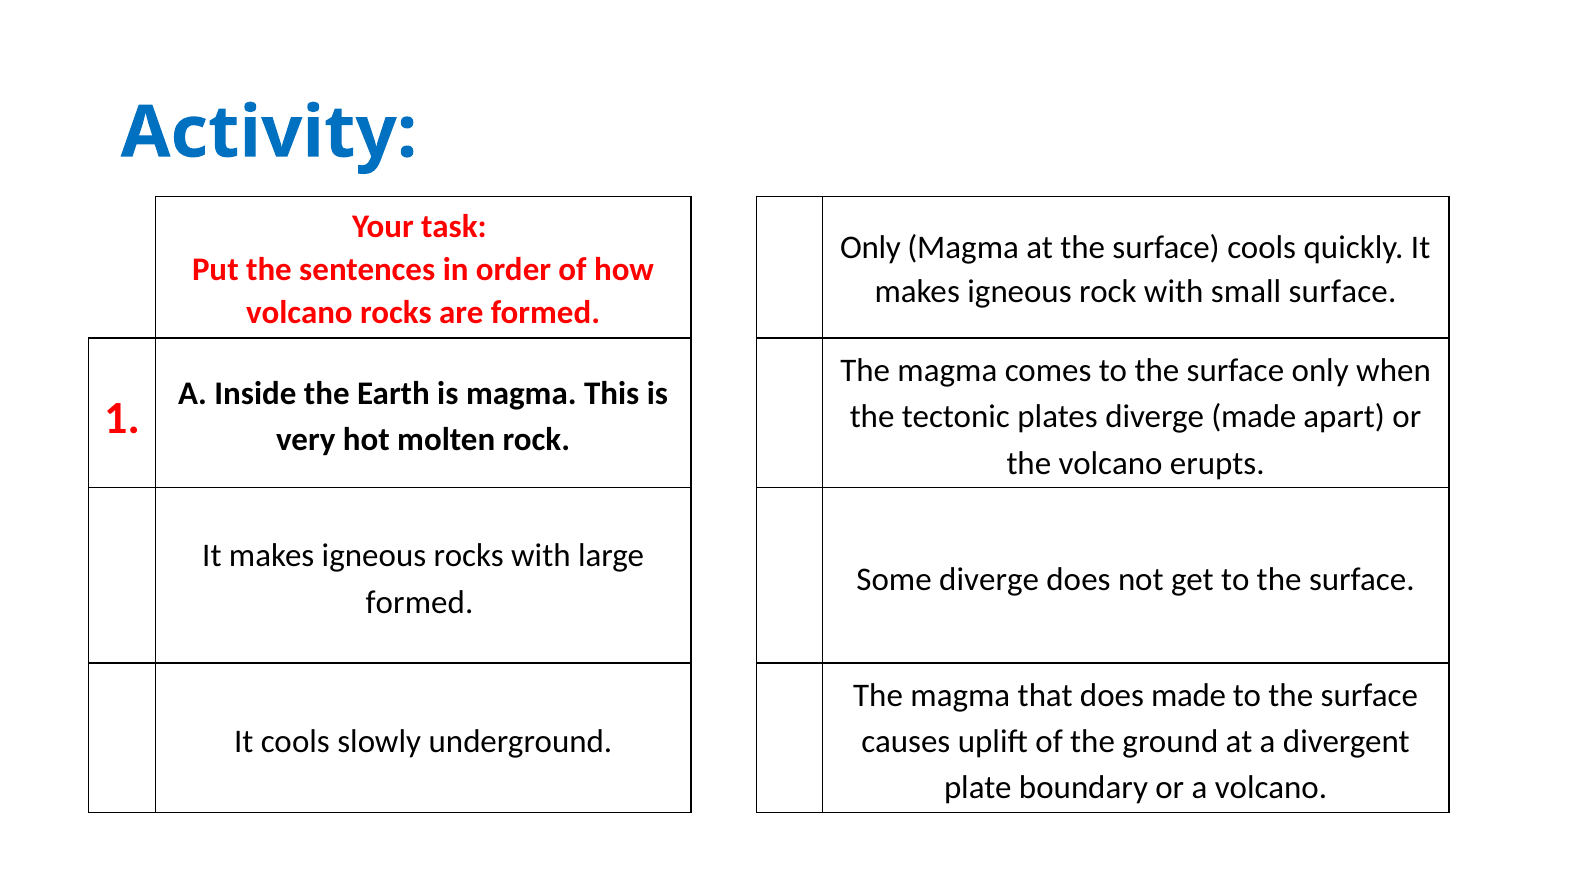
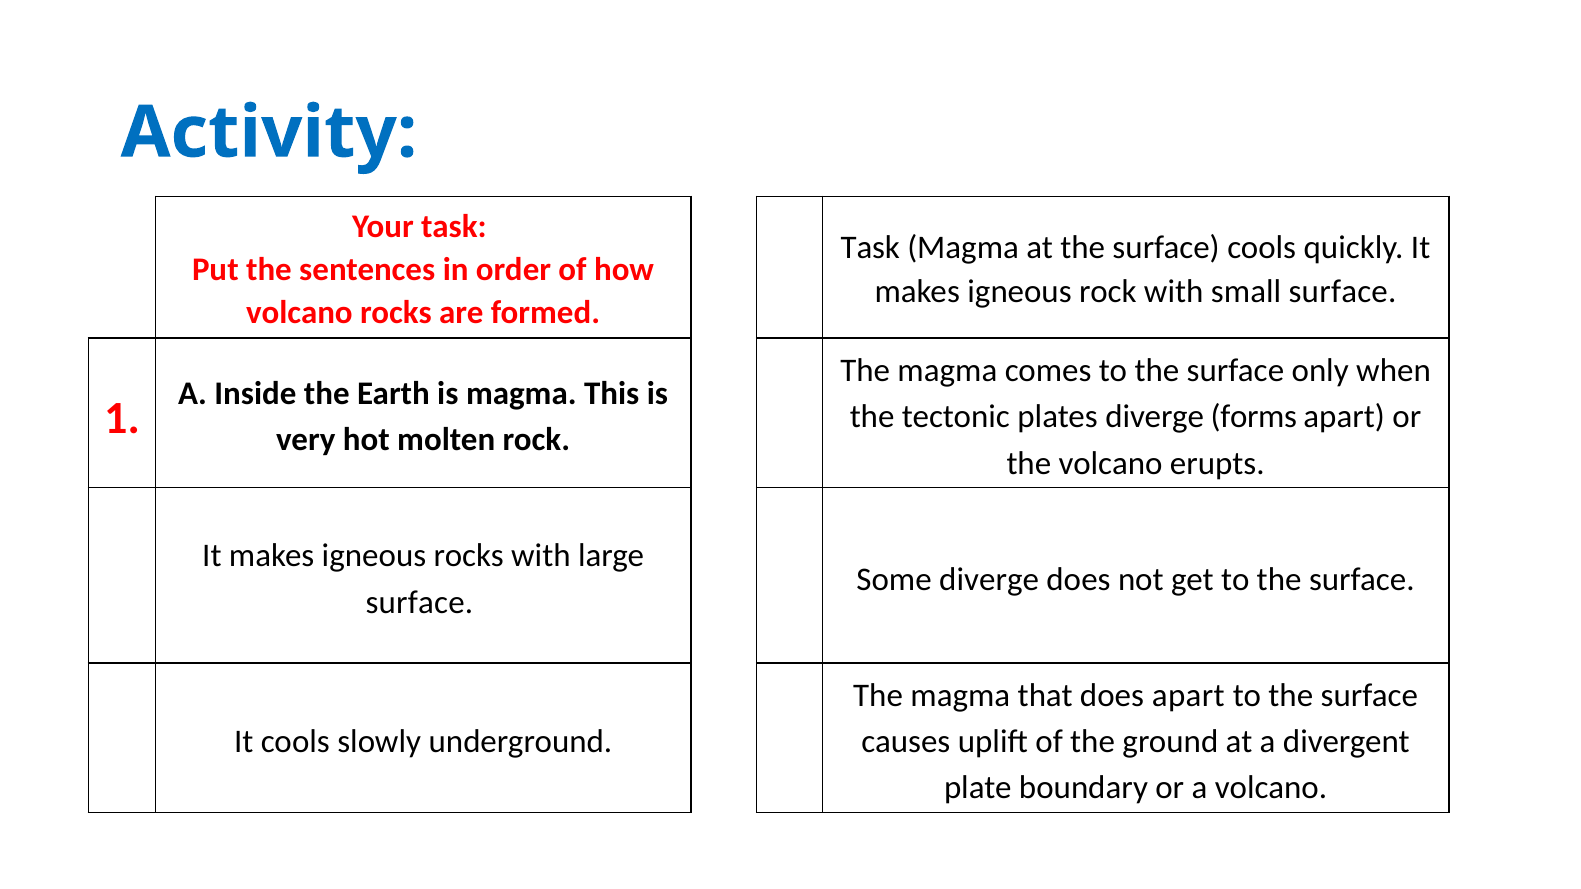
Only: Only -> Task (870, 248)
diverge made: made -> forms (1254, 417)
formed: formed -> surface (419, 603)
does made: made -> apart (1188, 695)
